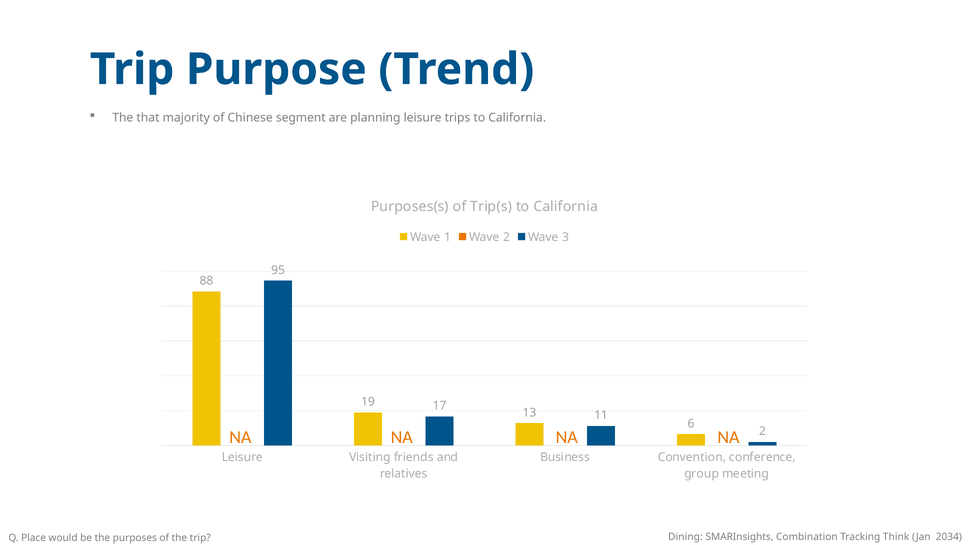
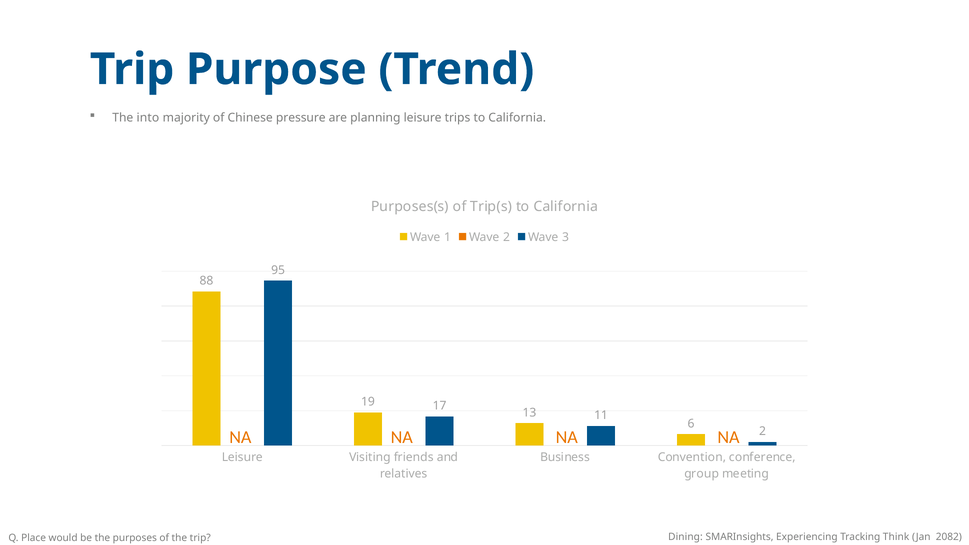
that: that -> into (148, 118)
segment: segment -> pressure (301, 118)
Combination: Combination -> Experiencing (807, 537)
2034: 2034 -> 2082 (949, 537)
